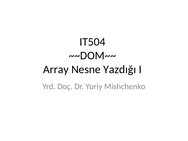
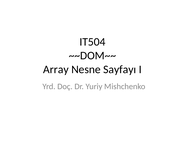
Yazdığı: Yazdığı -> Sayfayı (120, 69)
